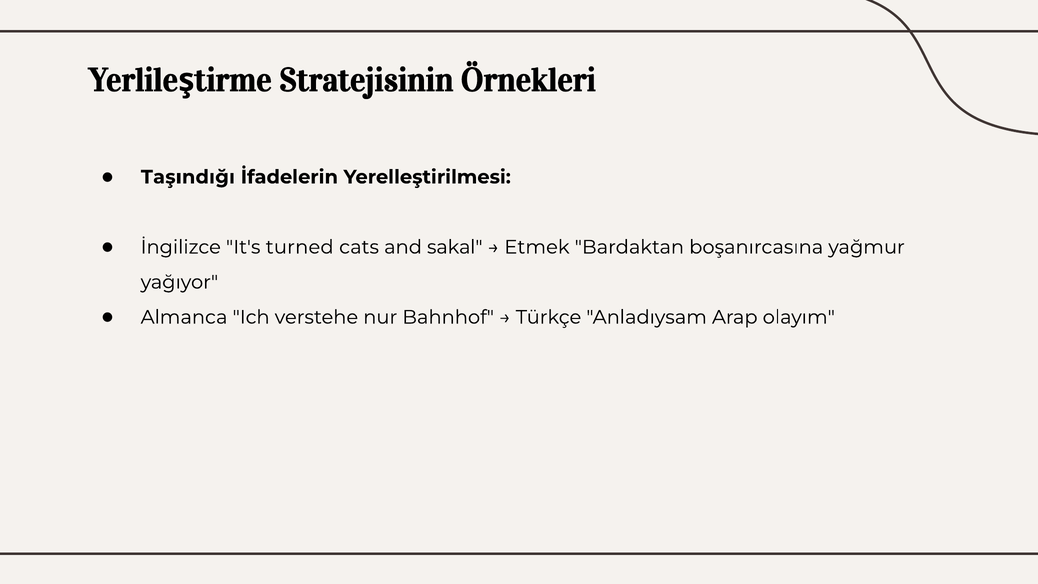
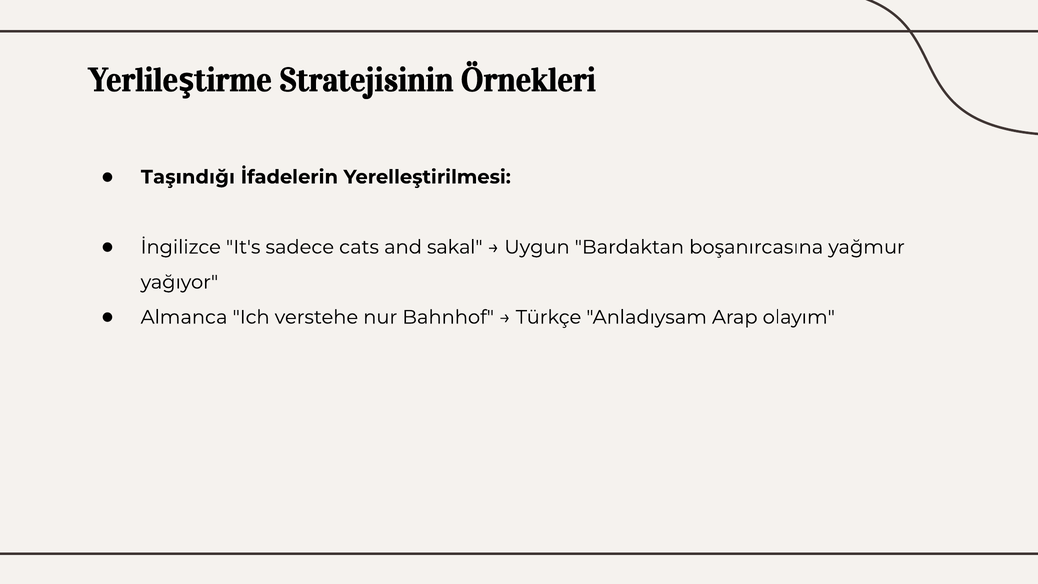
turned: turned -> sadece (300, 247)
Etmek: Etmek -> Uygun (537, 247)
